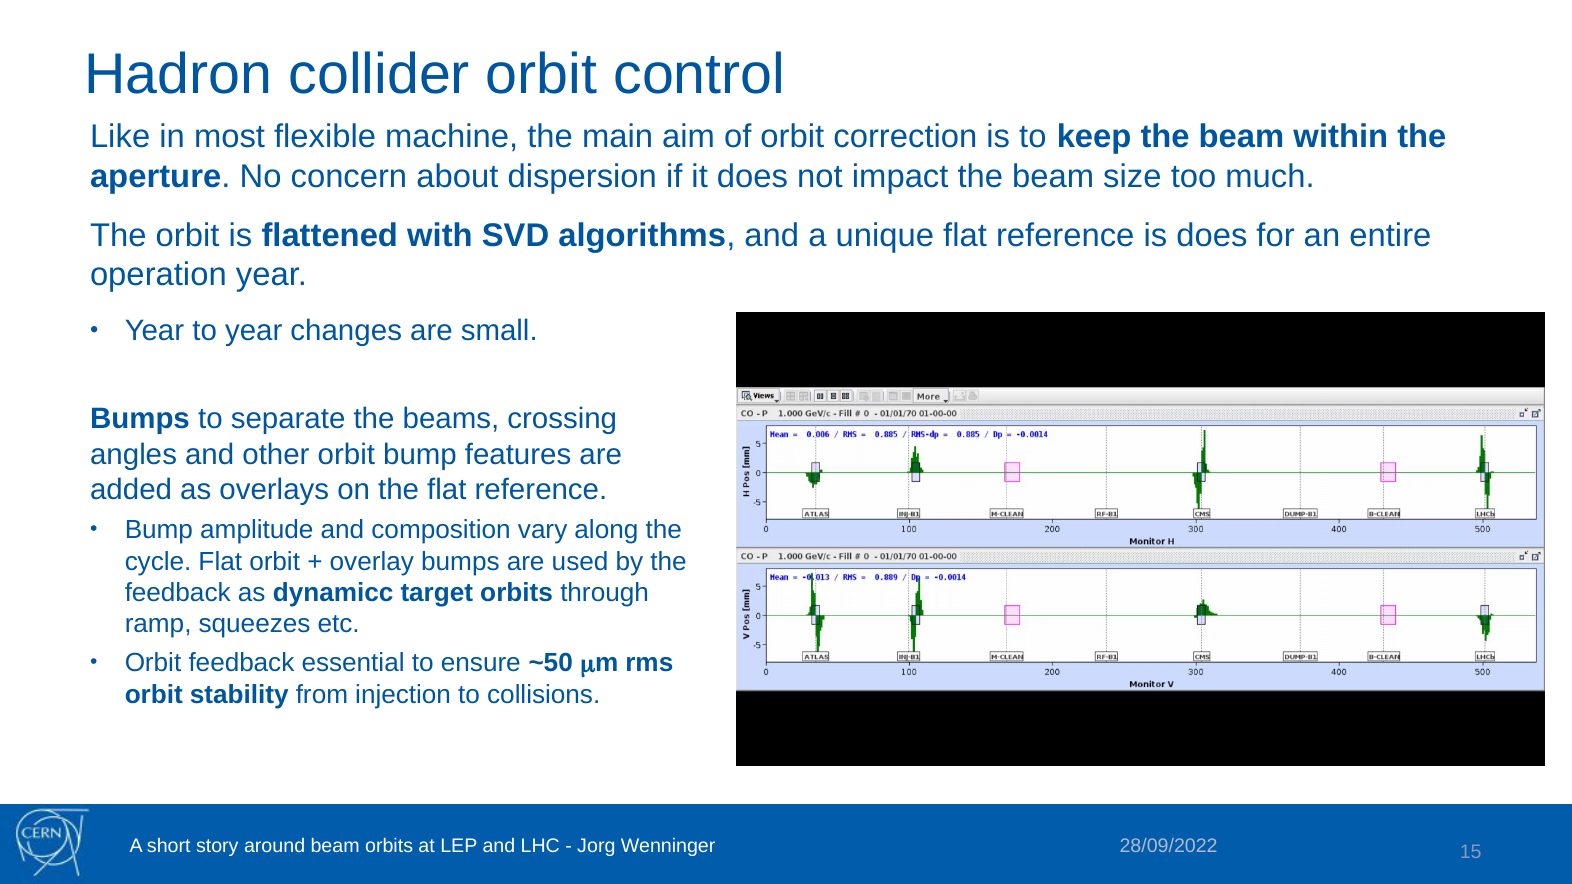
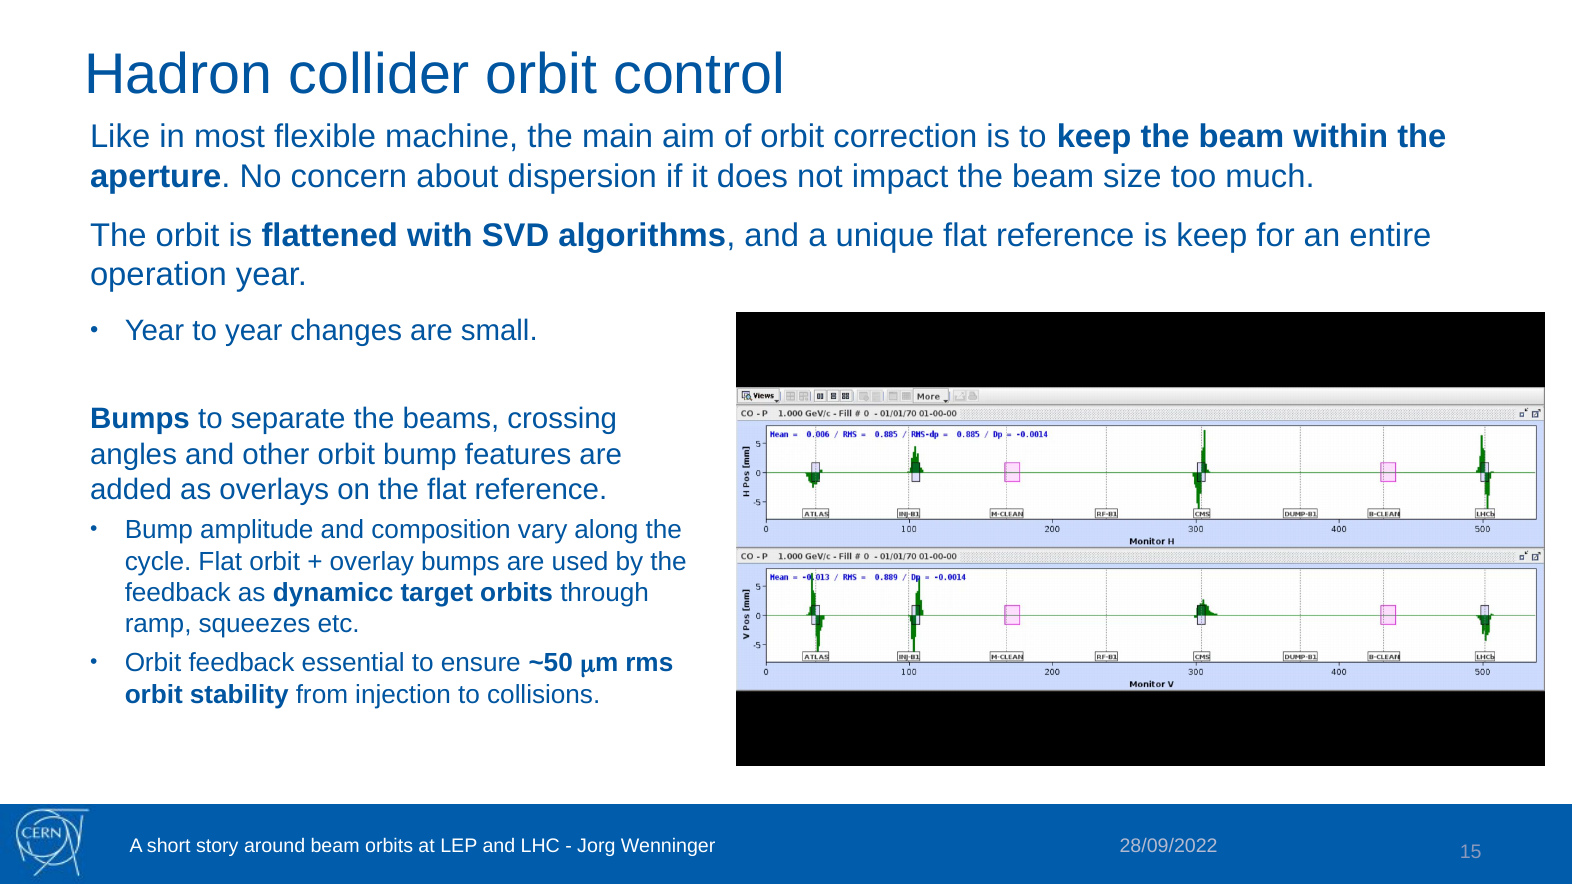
is does: does -> keep (1212, 235)
